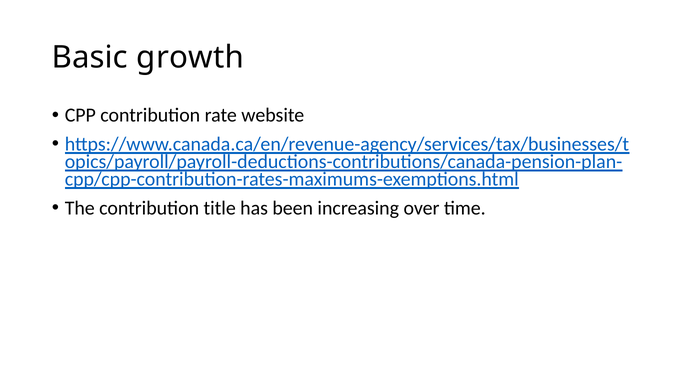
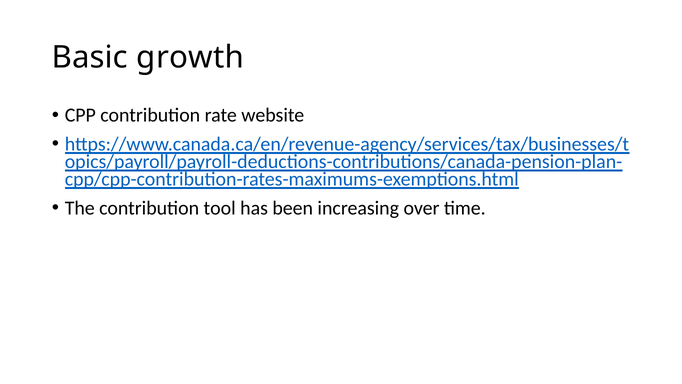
title: title -> tool (220, 208)
